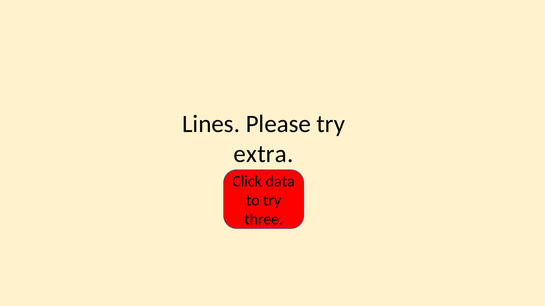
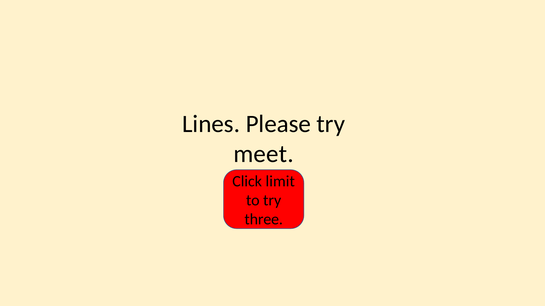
extra: extra -> meet (264, 154)
data: data -> limit (280, 182)
